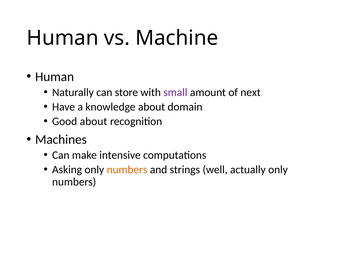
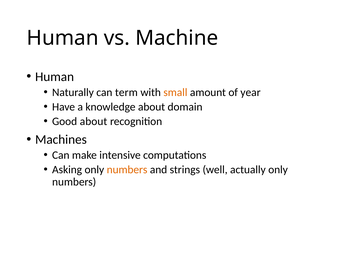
store: store -> term (126, 92)
small colour: purple -> orange (175, 92)
next: next -> year (251, 92)
